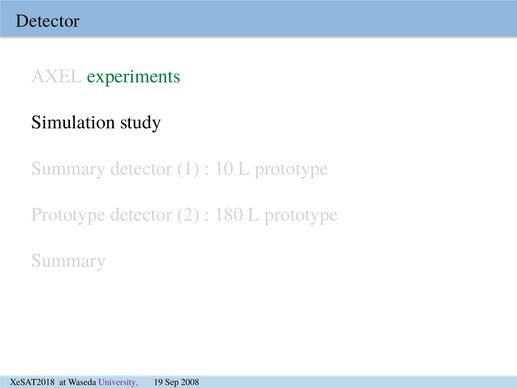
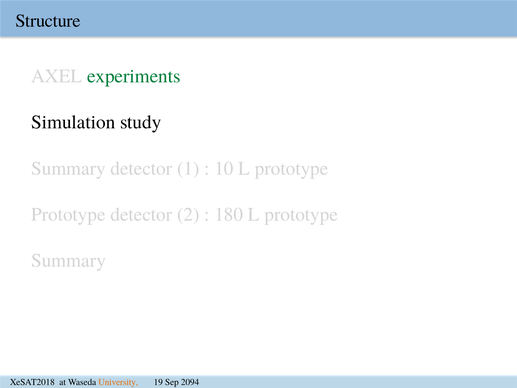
Detector: Detector -> Structure (48, 21)
University colour: purple -> orange (118, 382)
2008: 2008 -> 2094 (190, 382)
